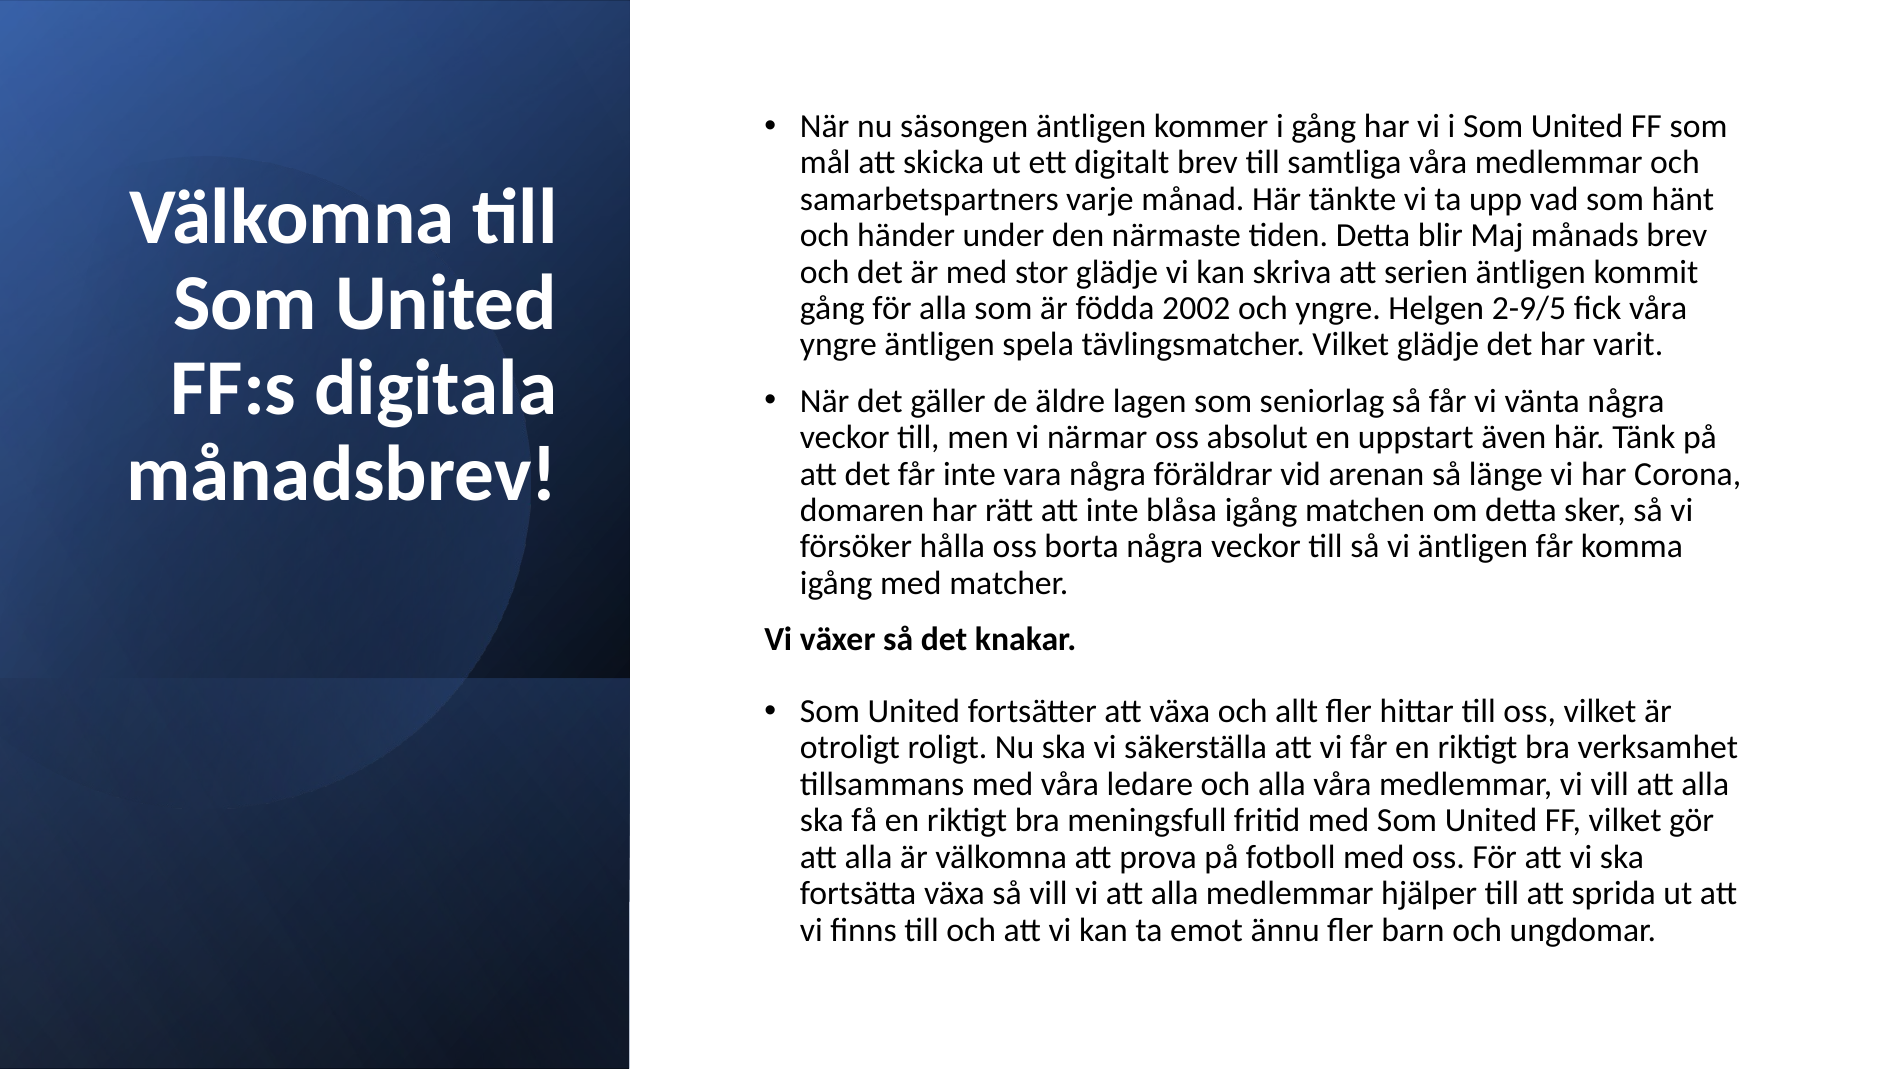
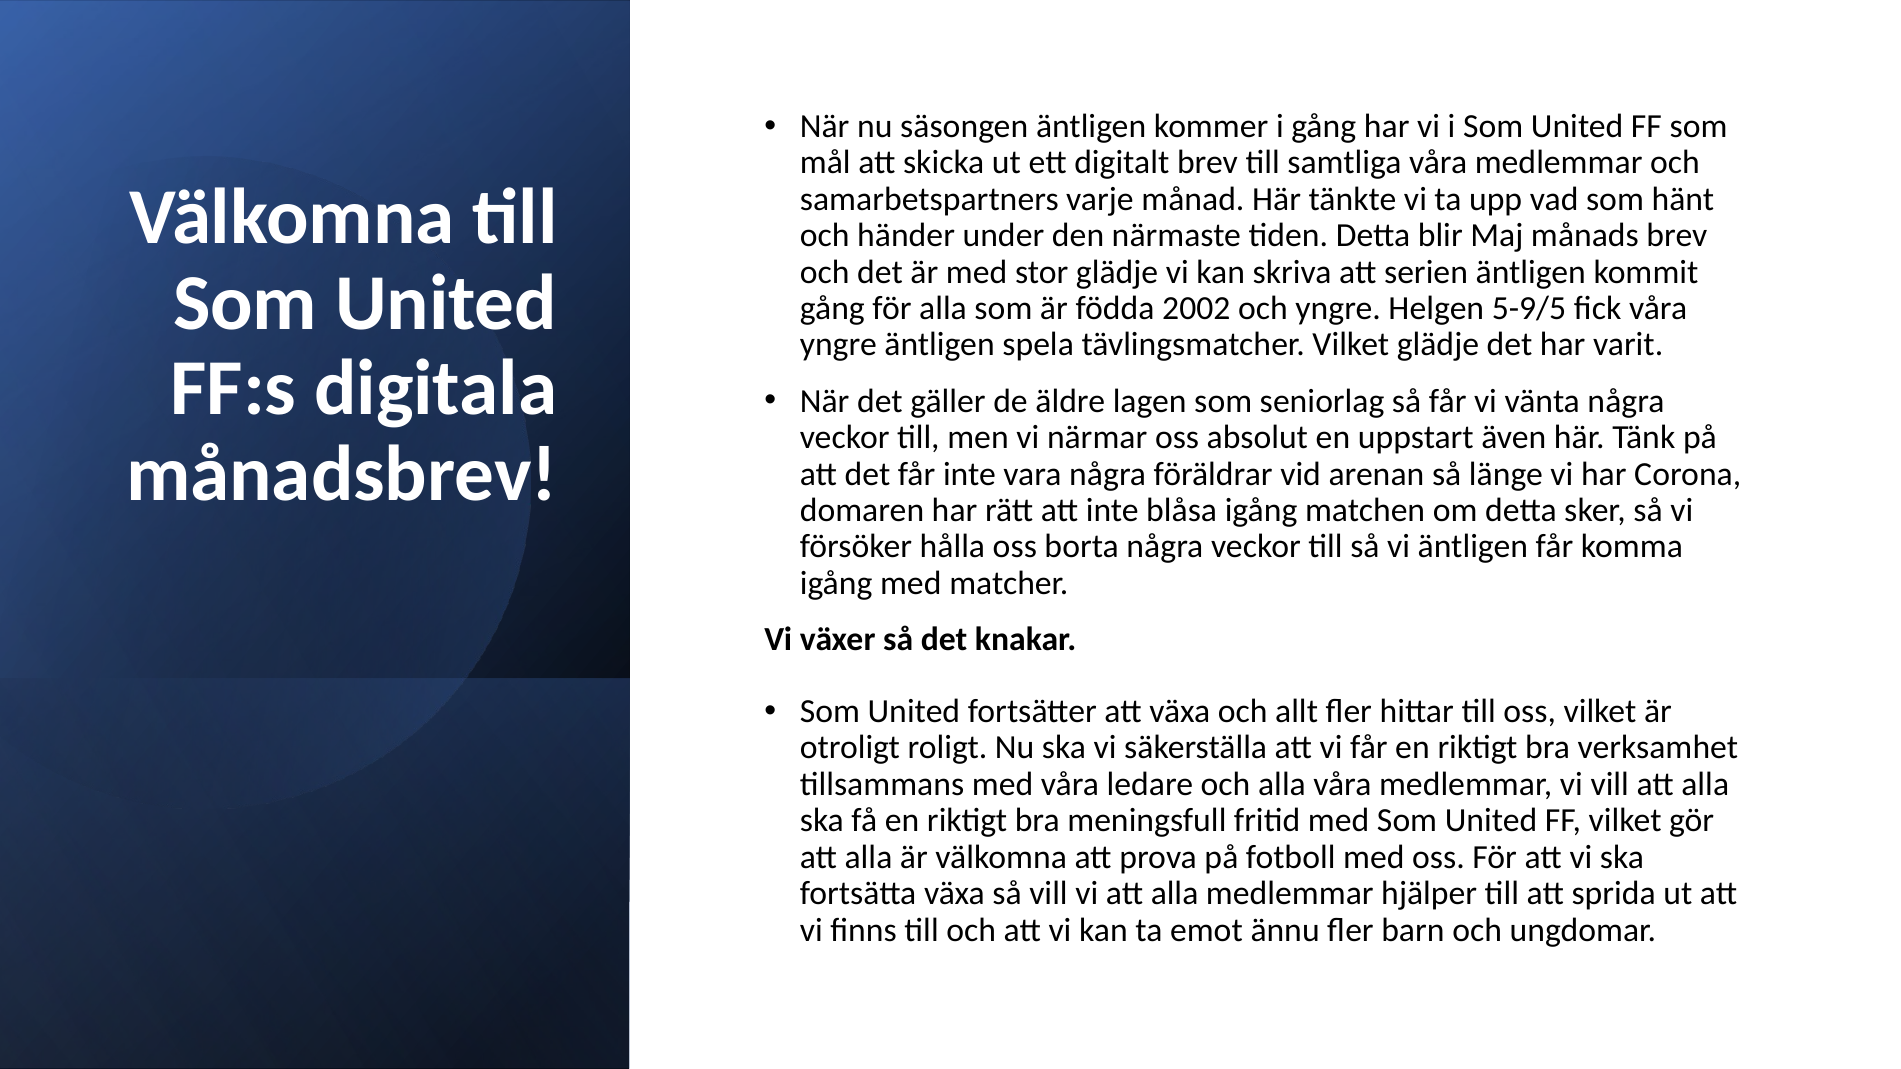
2-9/5: 2-9/5 -> 5-9/5 (1529, 308)
